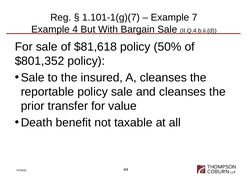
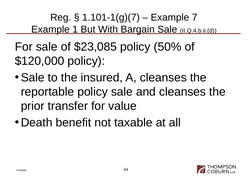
4: 4 -> 1 (75, 29)
$81,618: $81,618 -> $23,085 (95, 47)
$801,352: $801,352 -> $120,000 (40, 61)
